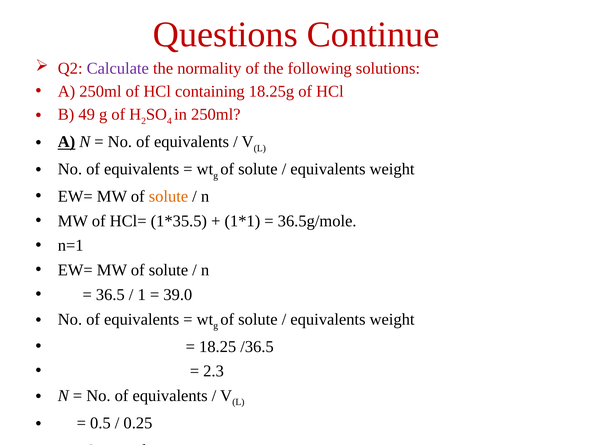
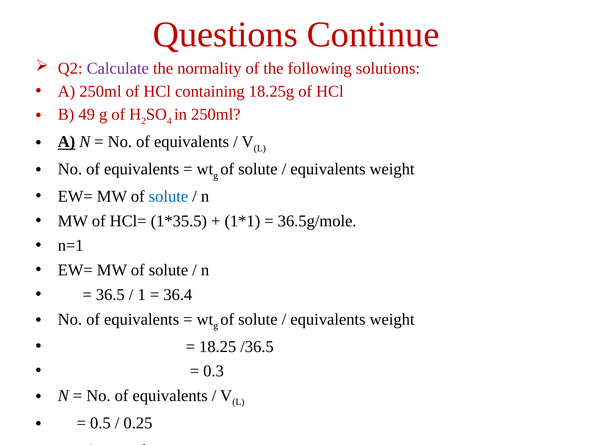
solute colour: orange -> blue (168, 196)
39.0: 39.0 -> 36.4 (178, 295)
2.3: 2.3 -> 0.3 (214, 371)
